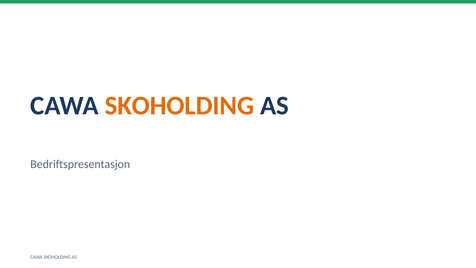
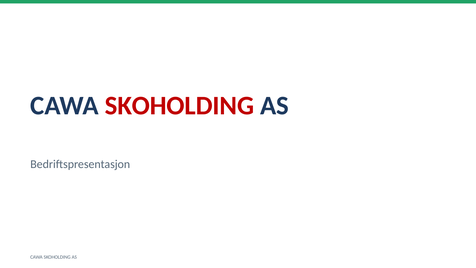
SKOHOLDING colour: orange -> red (180, 106)
